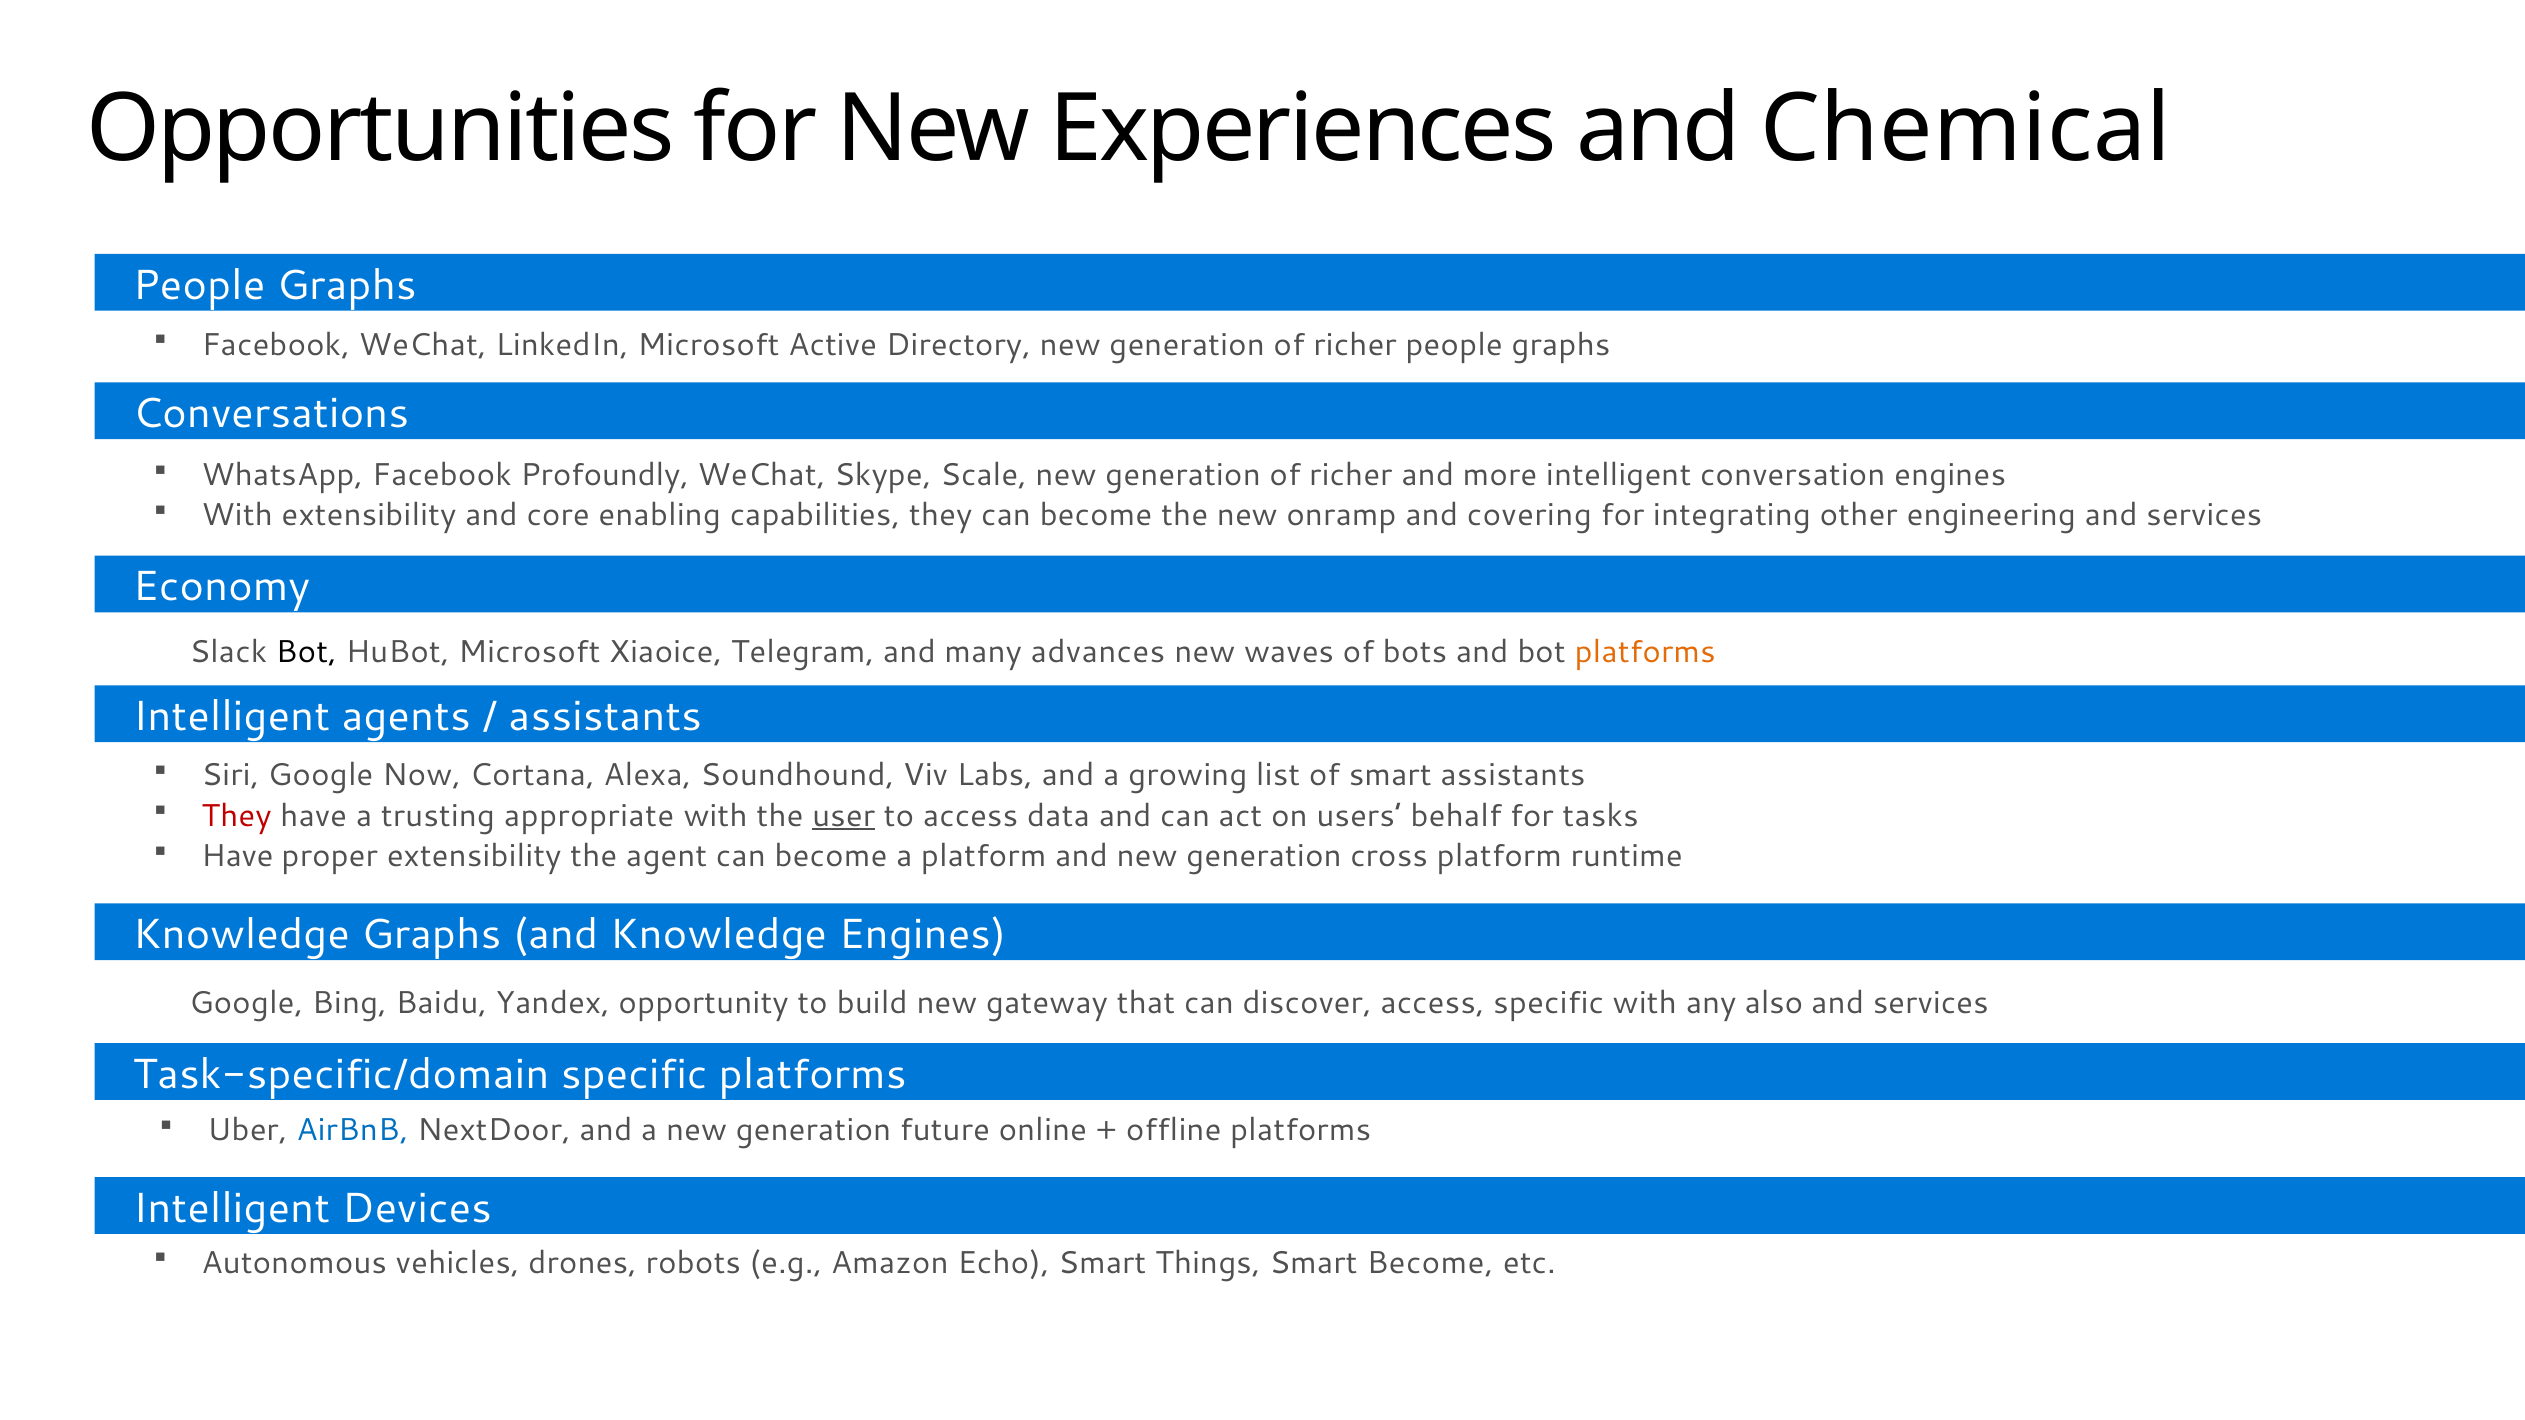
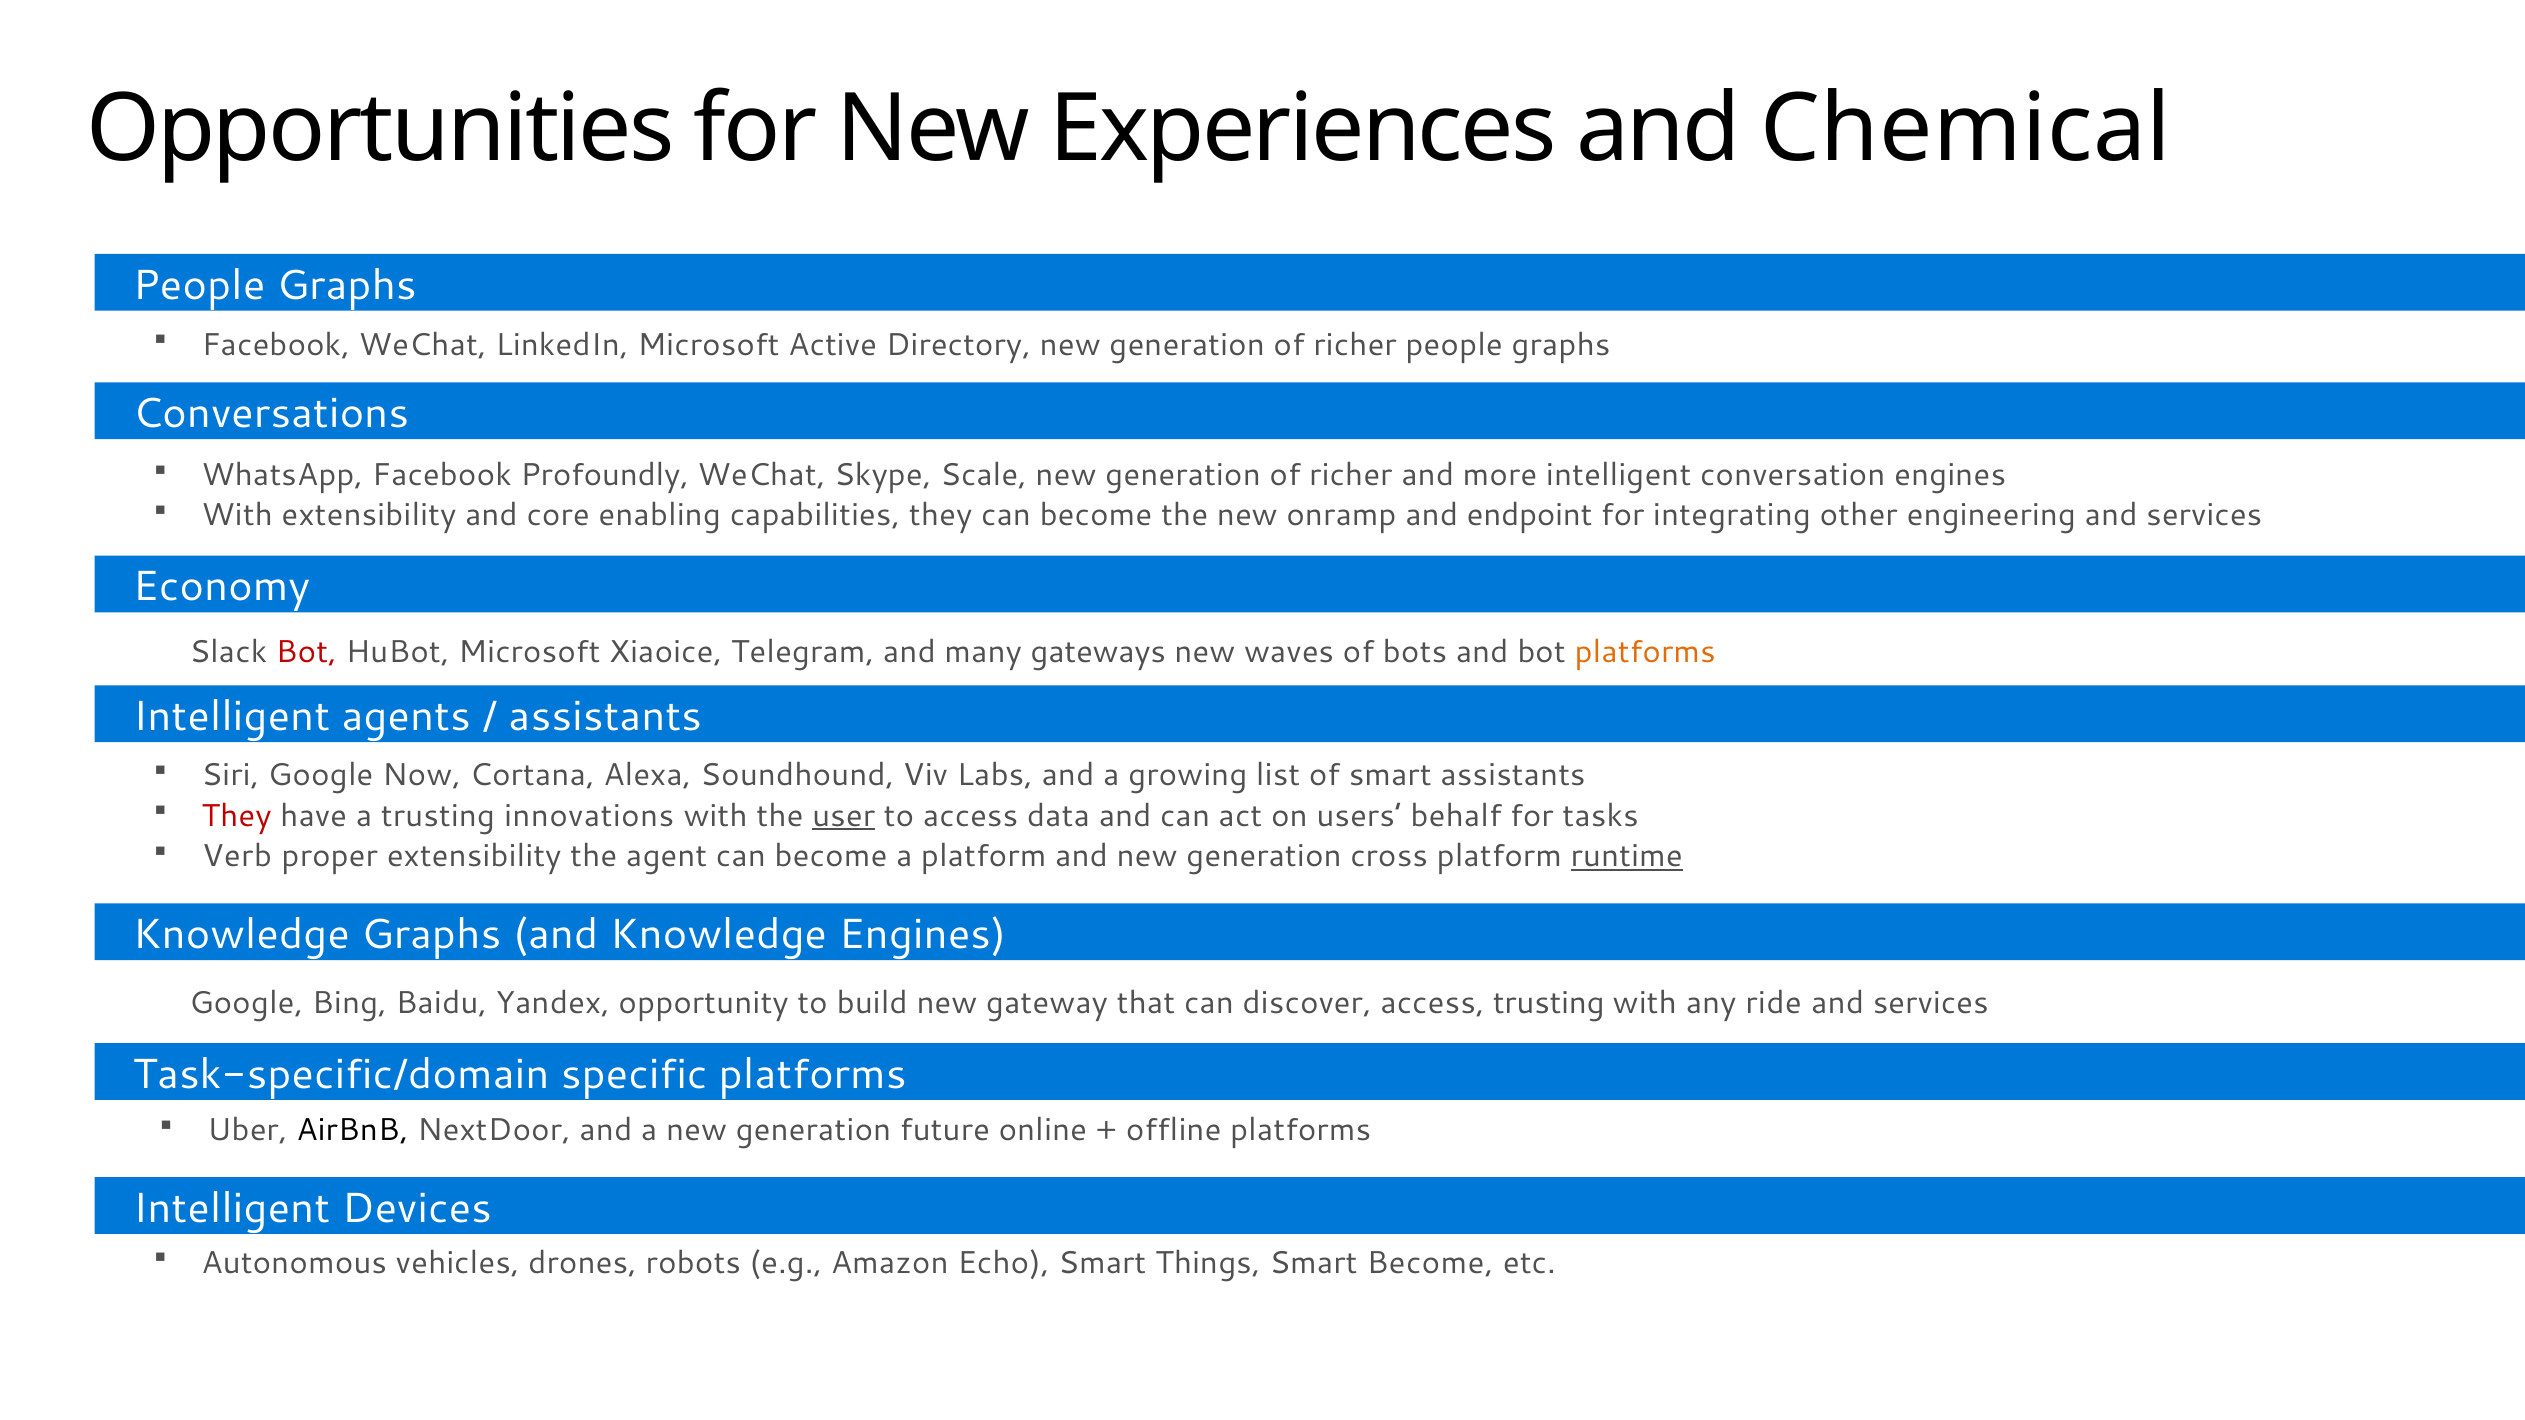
covering: covering -> endpoint (1530, 516)
Bot colour: black -> red (306, 653)
advances: advances -> gateways (1098, 653)
appropriate: appropriate -> innovations (589, 816)
Have: Have -> Verb (237, 856)
runtime underline: none -> present (1627, 856)
access specific: specific -> trusting (1549, 1003)
also: also -> ride (1774, 1003)
AirBnB colour: blue -> black (352, 1130)
